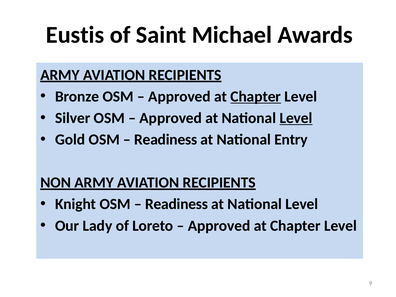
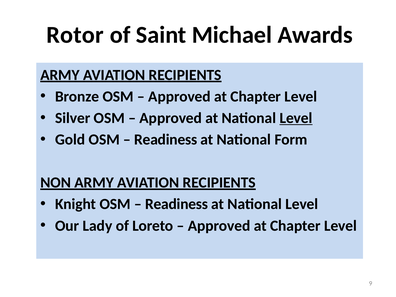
Eustis: Eustis -> Rotor (75, 35)
Chapter underline: present -> none (256, 97)
Entry: Entry -> Form (291, 140)
